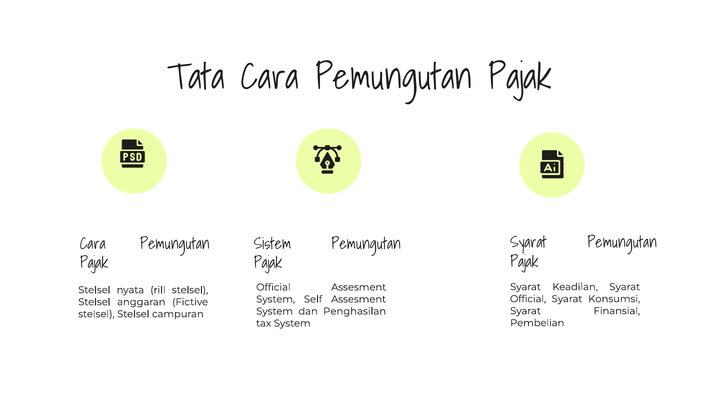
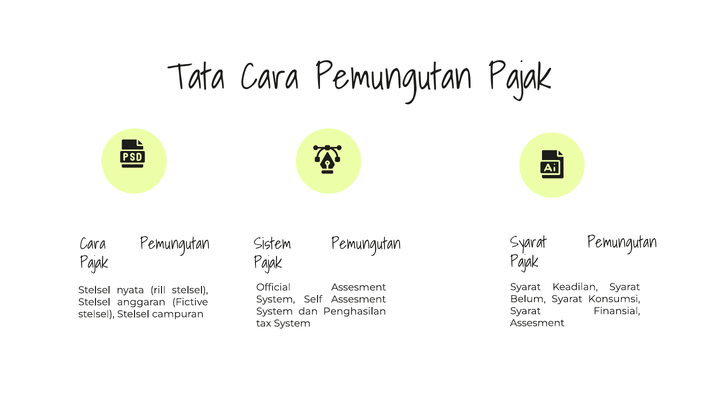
Official: Official -> Belum (528, 299)
Pembelian: Pembelian -> Assesment (537, 323)
